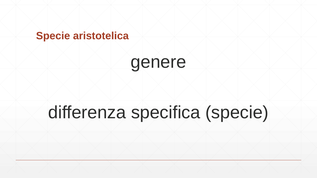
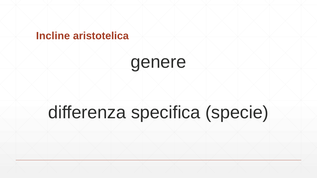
Specie: Specie -> Incline (53, 36)
